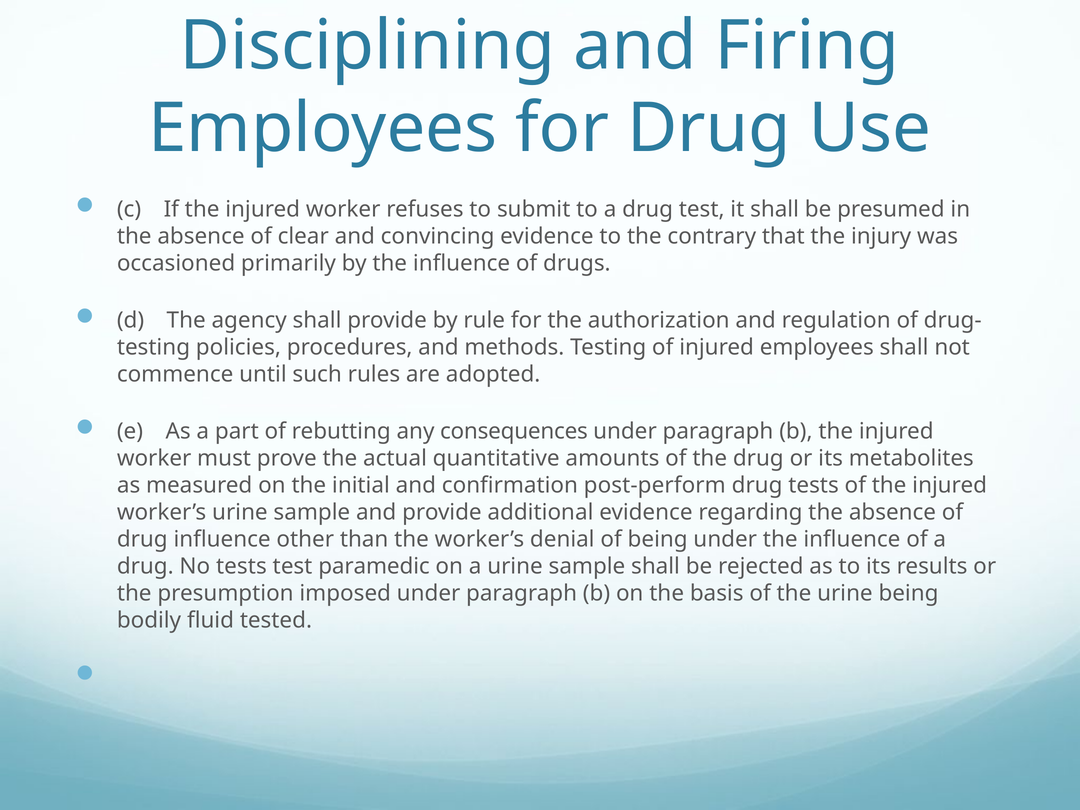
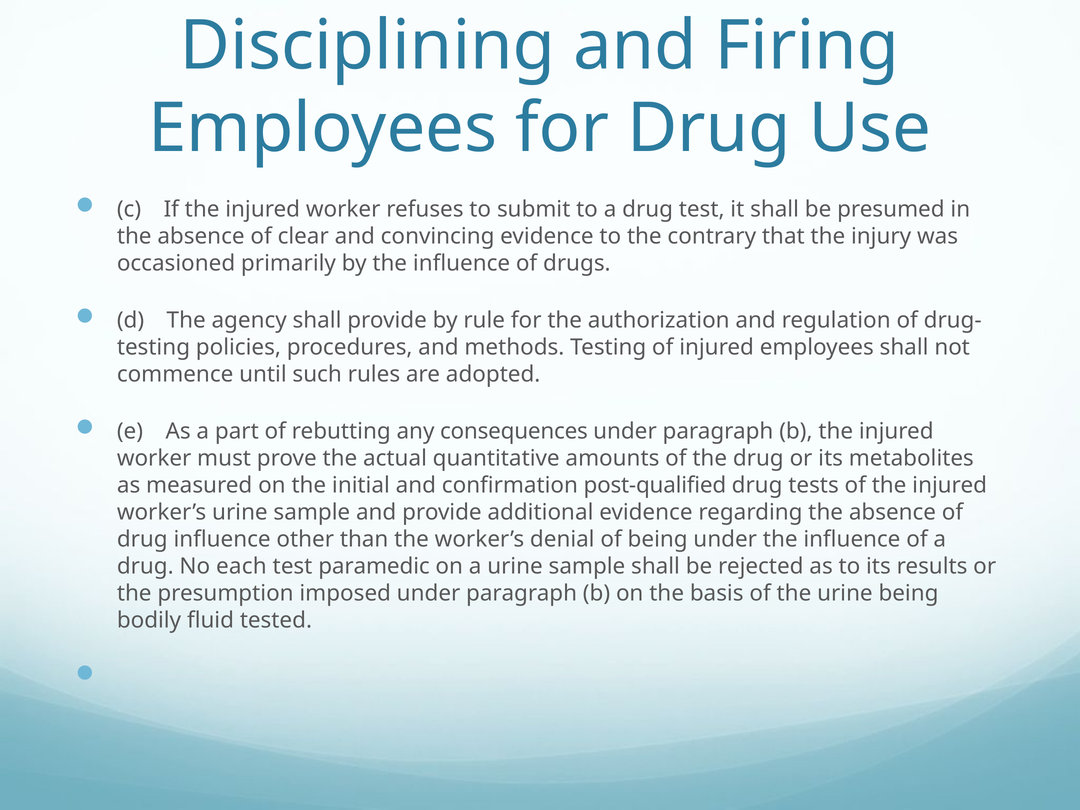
post-perform: post-perform -> post-qualified (655, 486)
No tests: tests -> each (241, 567)
